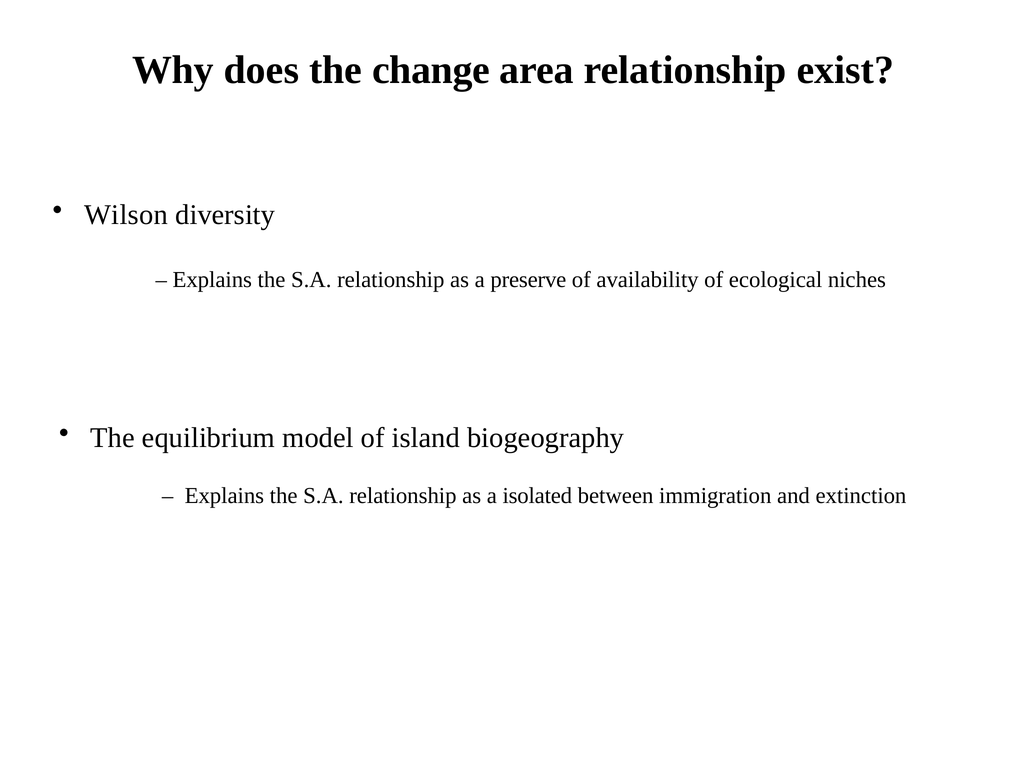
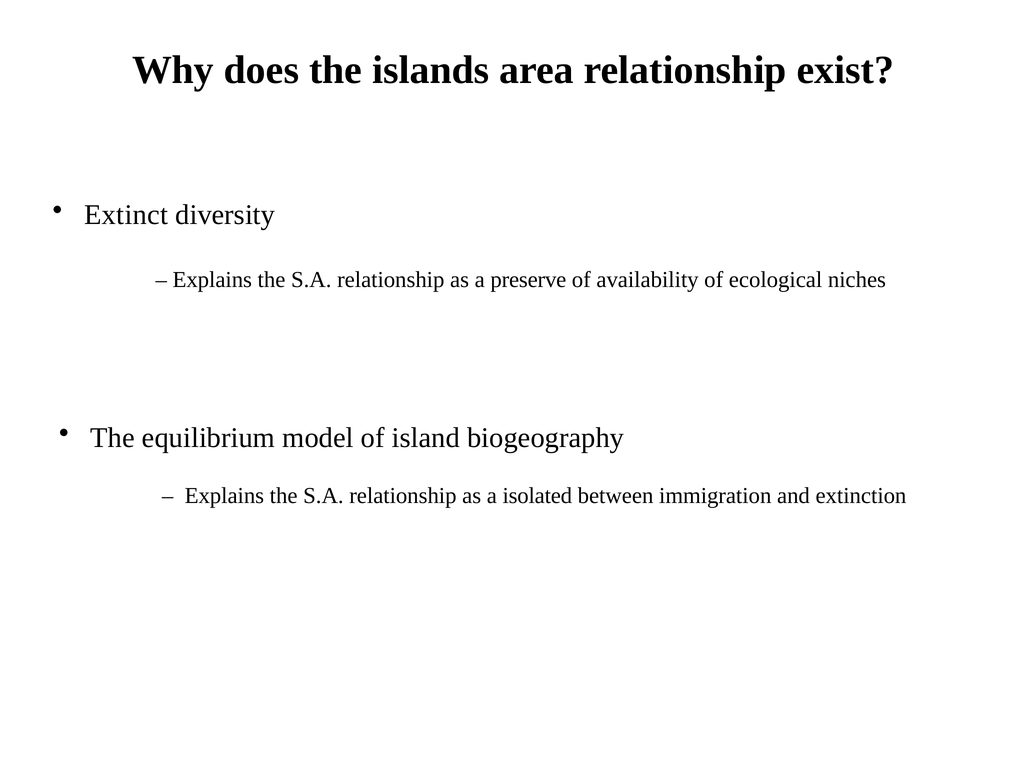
change: change -> islands (431, 70)
Wilson: Wilson -> Extinct (126, 215)
